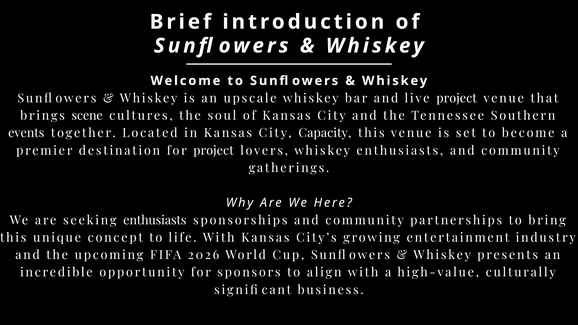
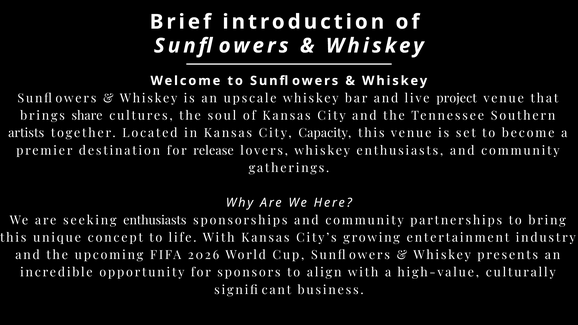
scene: scene -> share (87, 116)
events: events -> artists (26, 133)
for project: project -> release (213, 151)
